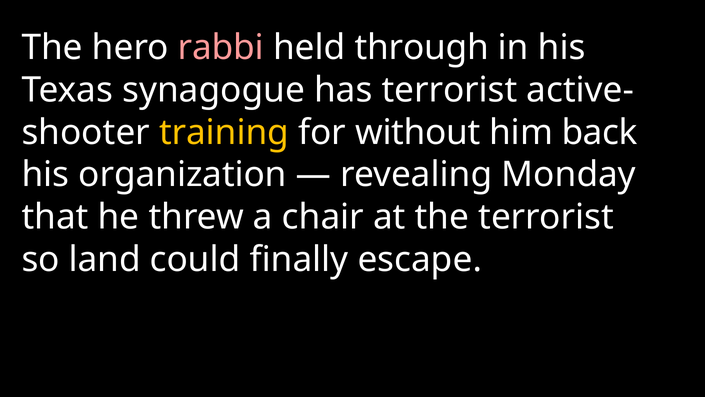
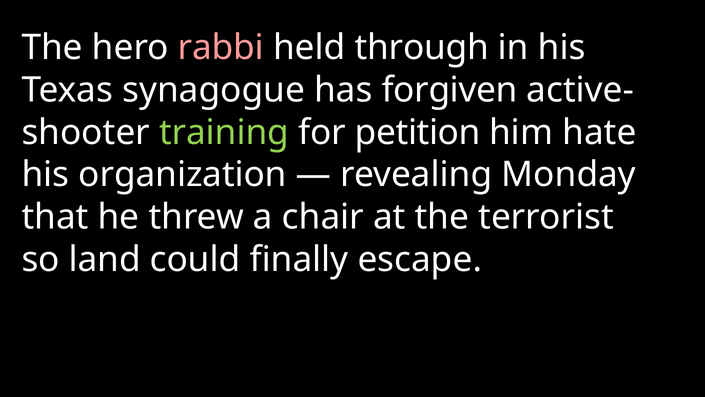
has terrorist: terrorist -> forgiven (450, 90)
training colour: yellow -> light green (224, 132)
without: without -> petition (418, 132)
back: back -> hate (599, 132)
